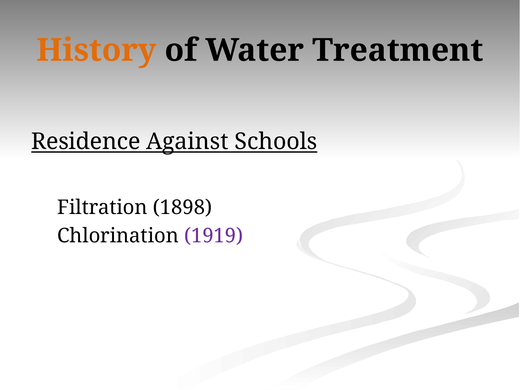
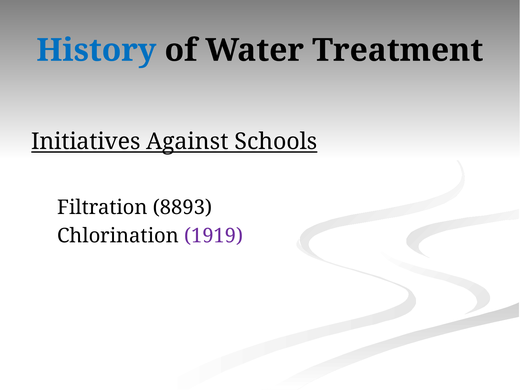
History colour: orange -> blue (96, 50)
Residence: Residence -> Initiatives (86, 141)
1898: 1898 -> 8893 (182, 207)
